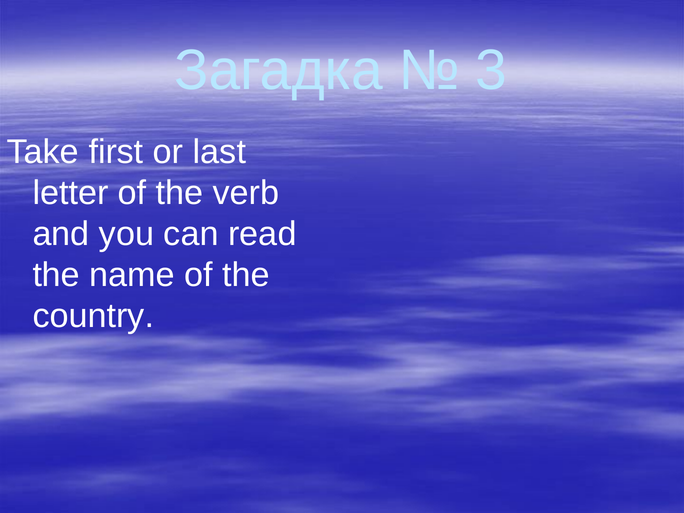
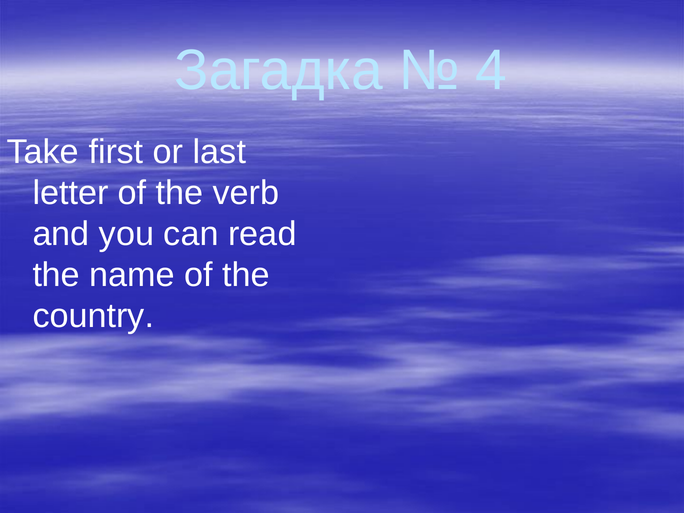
3: 3 -> 4 (491, 71)
